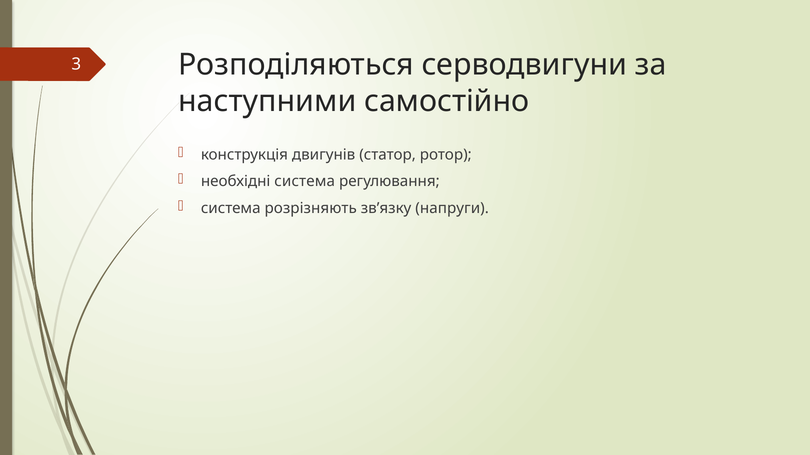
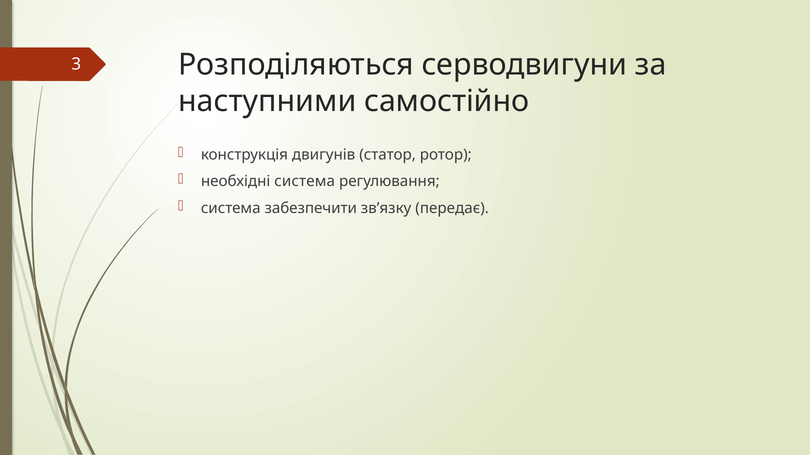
розрізняють: розрізняють -> забезпечити (311, 208)
напруги: напруги -> передає (452, 208)
